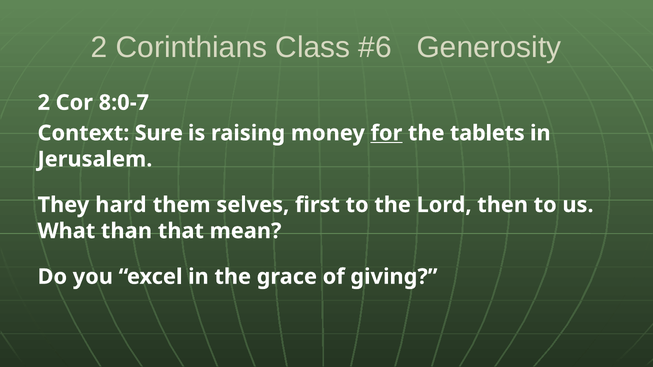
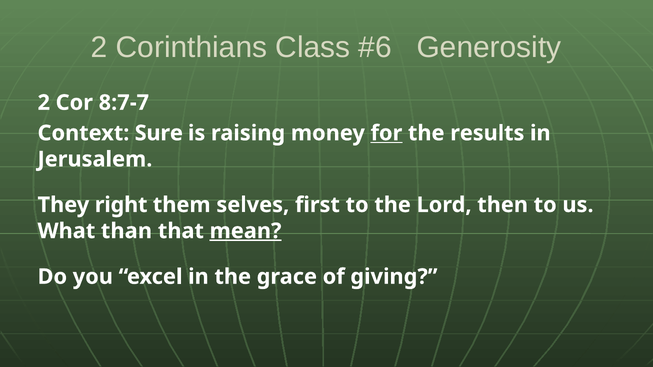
8:0-7: 8:0-7 -> 8:7-7 (124, 103)
tablets: tablets -> results (487, 133)
hard: hard -> right (121, 205)
mean underline: none -> present (246, 231)
